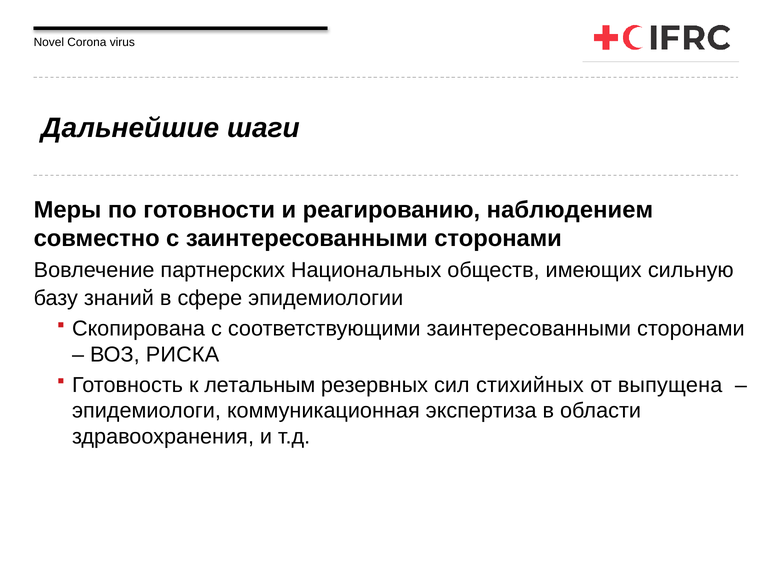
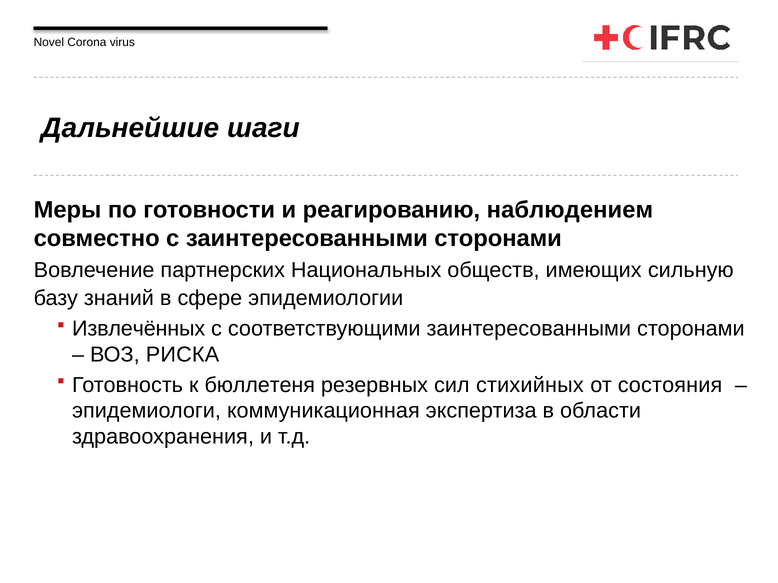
Скопирована: Скопирована -> Извлечённых (139, 329)
летальным: летальным -> бюллетеня (260, 385)
выпущена: выпущена -> состояния (670, 385)
